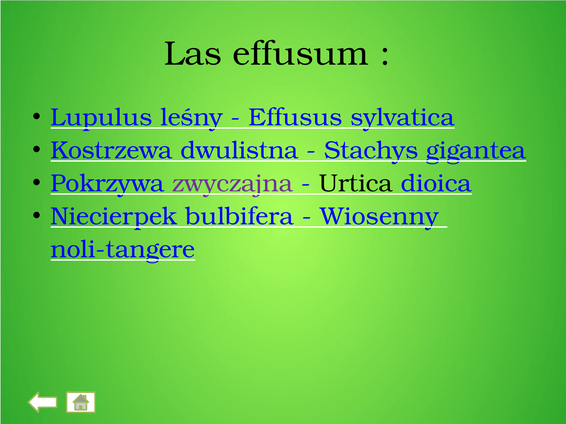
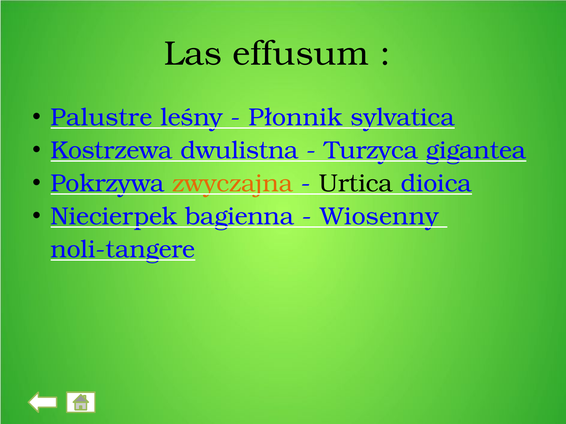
Lupulus: Lupulus -> Palustre (101, 118)
Effusus: Effusus -> Płonnik (295, 118)
Stachys: Stachys -> Turzyca (371, 151)
zwyczajna colour: purple -> orange (233, 184)
bulbifera: bulbifera -> bagienna (240, 217)
